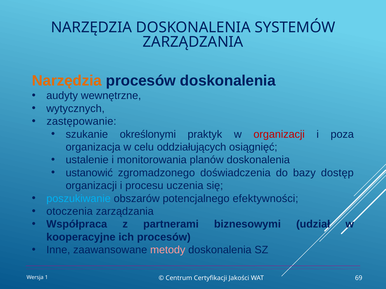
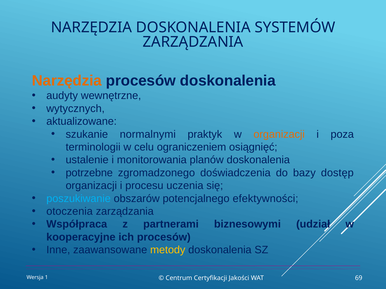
zastępowanie: zastępowanie -> aktualizowane (82, 122)
określonymi: określonymi -> normalnymi (148, 134)
organizacji colour: red -> orange (279, 134)
organizacja: organizacja -> terminologii (93, 147)
oddziałujących: oddziałujących -> ograniczeniem (192, 147)
ustanowić: ustanowić -> potrzebne (89, 173)
metody colour: pink -> yellow (168, 250)
